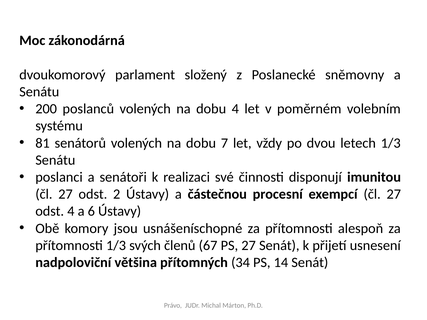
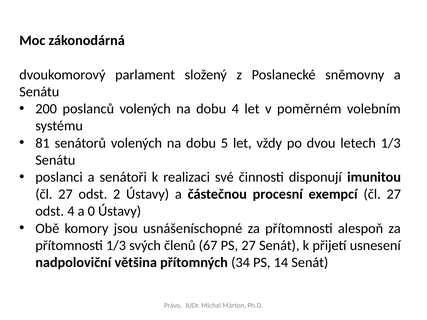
7: 7 -> 5 (224, 143)
6: 6 -> 0 (91, 211)
